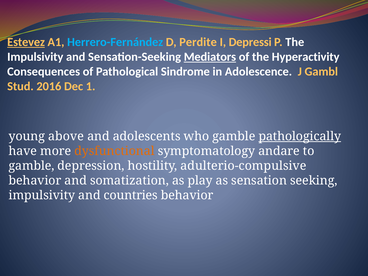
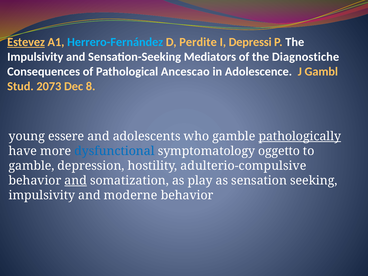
Mediators underline: present -> none (210, 57)
Hyperactivity: Hyperactivity -> Diagnostiche (306, 57)
Sindrome: Sindrome -> Ancescao (185, 72)
2016: 2016 -> 2073 (49, 86)
1: 1 -> 8 (91, 86)
above: above -> essere (66, 136)
dysfunctional colour: orange -> blue (115, 151)
andare: andare -> oggetto (279, 151)
and underline: none -> present (76, 181)
countries: countries -> moderne (131, 195)
